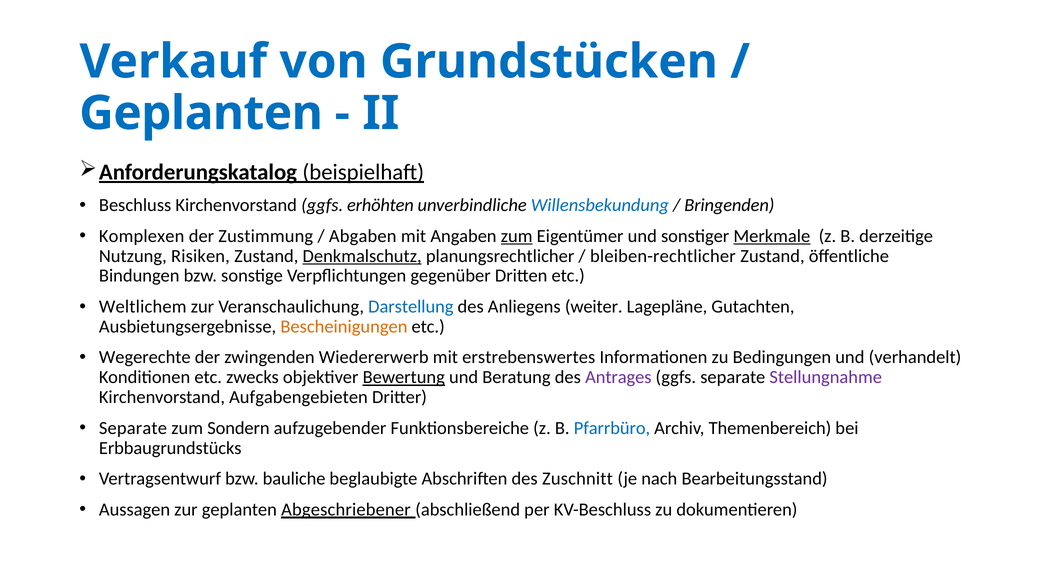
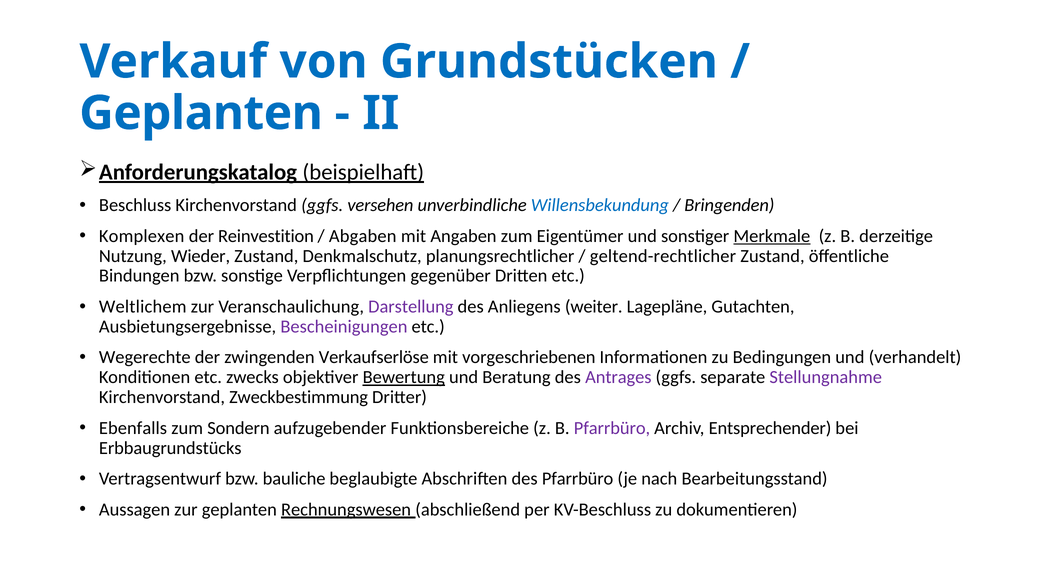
erhöhten: erhöhten -> versehen (380, 205)
Zustimmung: Zustimmung -> Reinvestition (266, 236)
zum underline: present -> none (517, 236)
Risiken: Risiken -> Wieder (201, 256)
Denkmalschutz underline: present -> none (362, 256)
bleiben-rechtlicher: bleiben-rechtlicher -> geltend-rechtlicher (663, 256)
Darstellung colour: blue -> purple (411, 307)
Bescheinigungen colour: orange -> purple (344, 327)
Wiedererwerb: Wiedererwerb -> Verkaufserlöse (374, 357)
erstrebenswertes: erstrebenswertes -> vorgeschriebenen (529, 357)
Aufgabengebieten: Aufgabengebieten -> Zweckbestimmung (299, 397)
Separate: Separate -> Ebenfalls (133, 428)
Pfarrbüro colour: blue -> purple (612, 428)
Themenbereich: Themenbereich -> Entsprechender (770, 428)
des Zuschnitt: Zuschnitt -> Pfarrbüro (578, 479)
Abgeschriebener: Abgeschriebener -> Rechnungswesen (346, 510)
